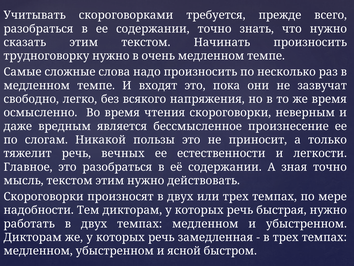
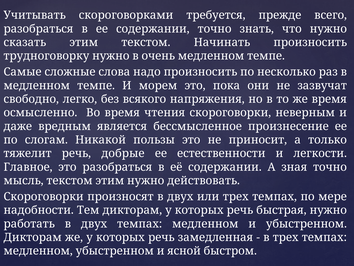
входят: входят -> морем (158, 85)
вечных: вечных -> добрые (123, 153)
